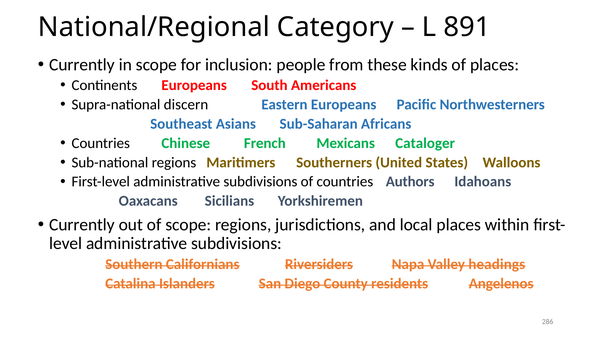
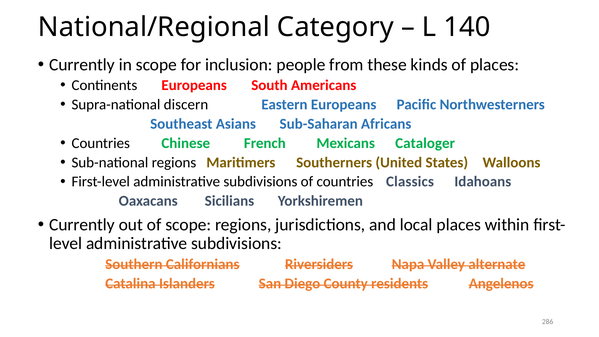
891: 891 -> 140 (467, 27)
Authors: Authors -> Classics (410, 182)
headings: headings -> alternate (497, 264)
